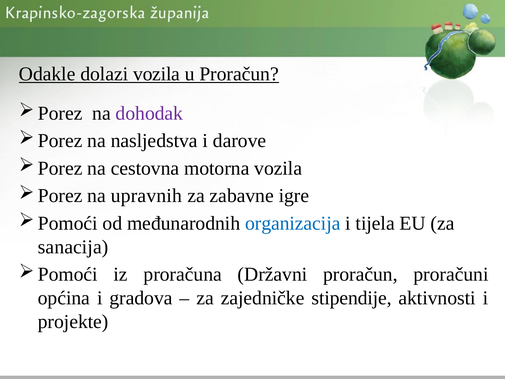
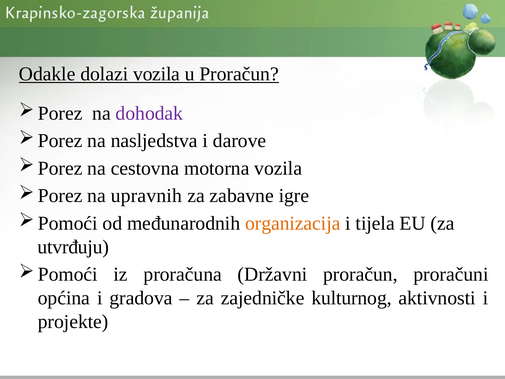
organizacija colour: blue -> orange (293, 223)
sanacija: sanacija -> utvrđuju (73, 247)
stipendije: stipendije -> kulturnog (352, 298)
